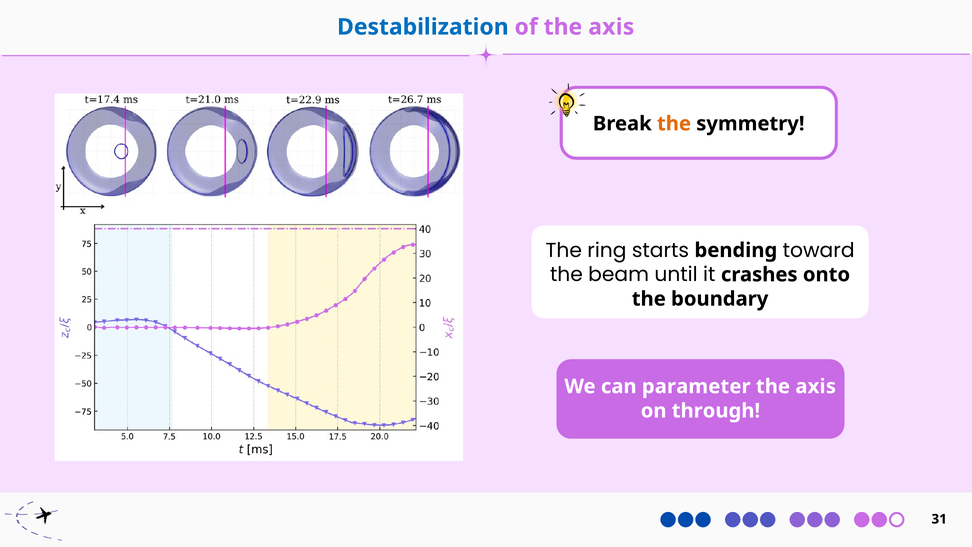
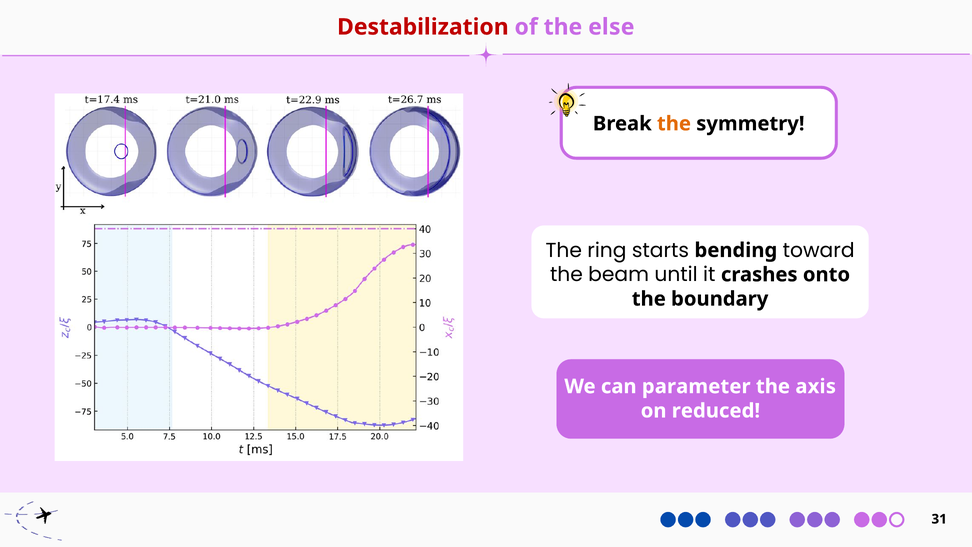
Destabilization colour: blue -> red (423, 27)
of the axis: axis -> else (611, 27)
through: through -> reduced (716, 411)
